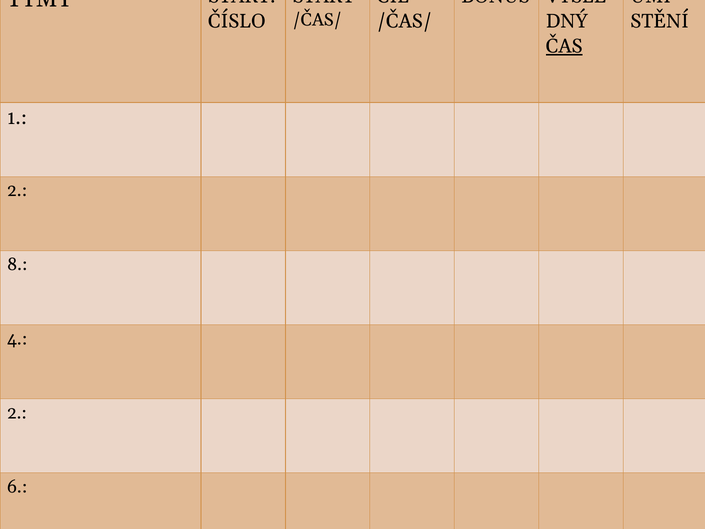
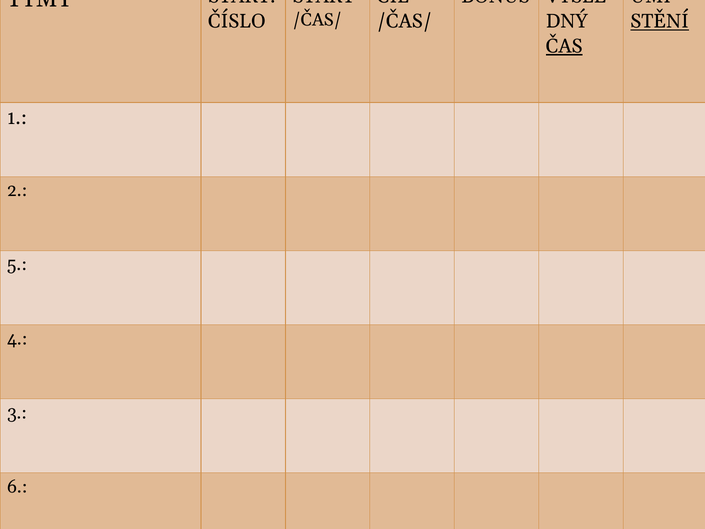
STĚNÍ underline: none -> present (660, 21)
8: 8 -> 5 (17, 265)
2: 2 -> 3 (17, 413)
